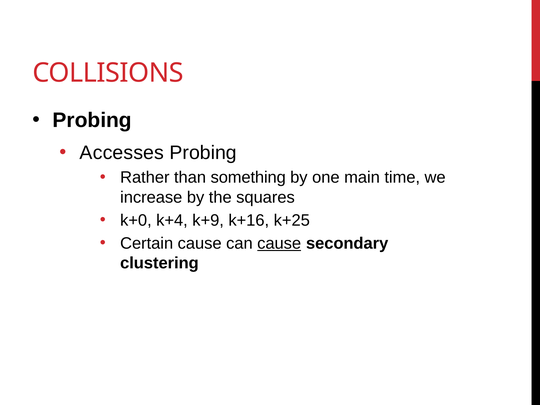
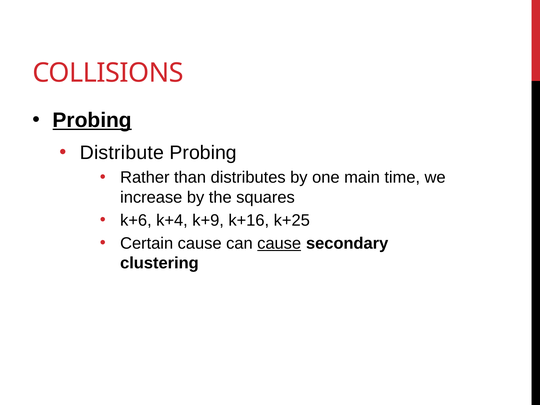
Probing underline: none -> present (92, 120)
Accesses: Accesses -> Distribute (122, 153)
something: something -> distributes (248, 178)
k+0: k+0 -> k+6 (136, 220)
